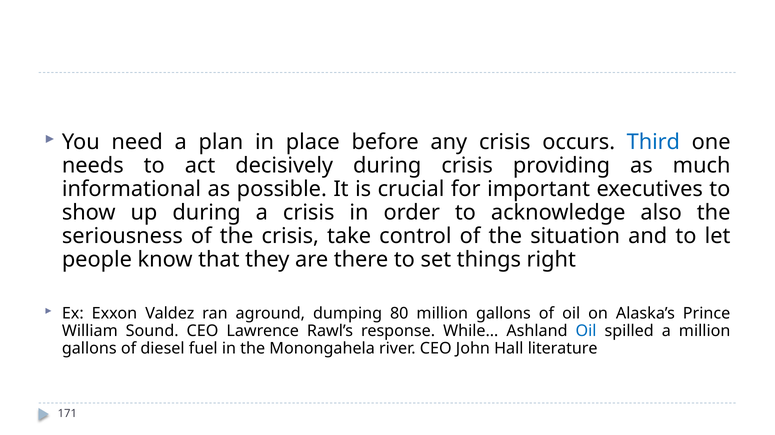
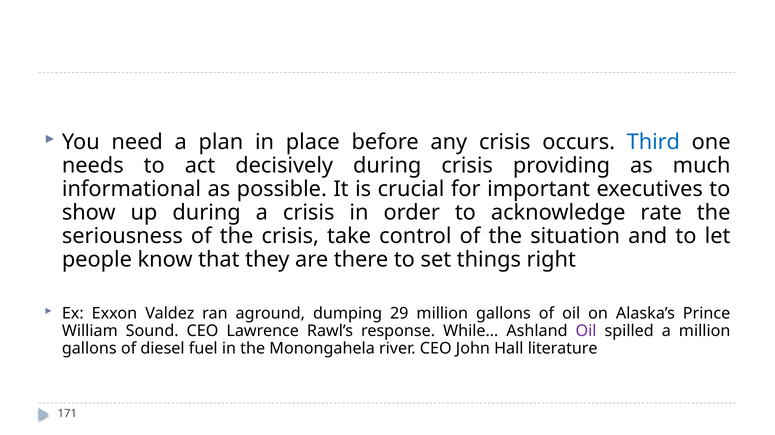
also: also -> rate (661, 213)
80: 80 -> 29 (399, 314)
Oil colour: blue -> purple (586, 331)
